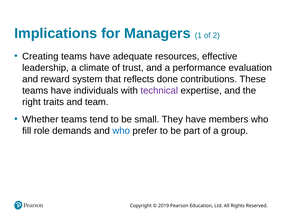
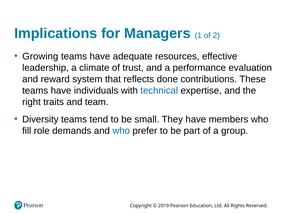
Creating: Creating -> Growing (40, 56)
technical colour: purple -> blue (159, 90)
Whether: Whether -> Diversity (40, 119)
